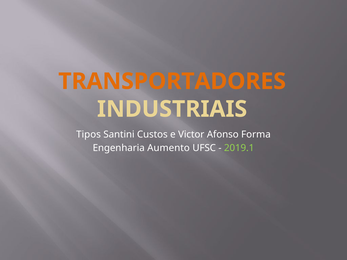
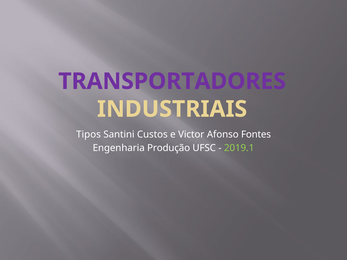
TRANSPORTADORES colour: orange -> purple (172, 81)
Forma: Forma -> Fontes (256, 135)
Aumento: Aumento -> Produção (169, 148)
